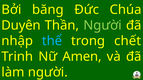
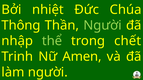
băng: băng -> nhiệt (48, 10)
Duyên: Duyên -> Thông (21, 25)
thể colour: light blue -> light green (52, 41)
